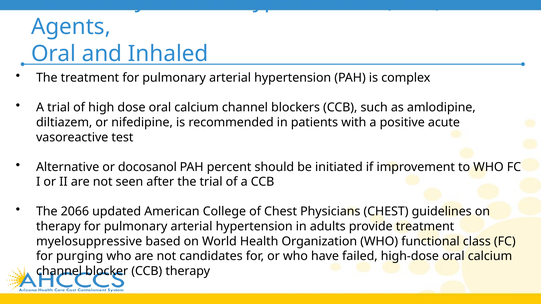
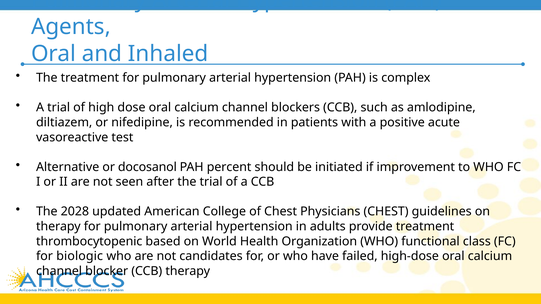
2066: 2066 -> 2028 (75, 212)
myelosuppressive: myelosuppressive -> thrombocytopenic (89, 241)
purging: purging -> biologic (80, 256)
